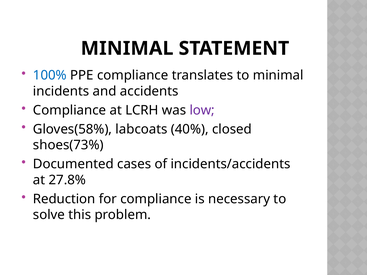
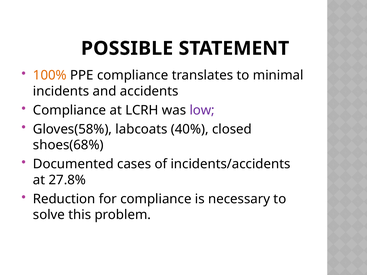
MINIMAL: MINIMAL -> POSSIBLE (127, 48)
100% colour: blue -> orange (50, 75)
shoes(73%: shoes(73% -> shoes(68% (68, 145)
